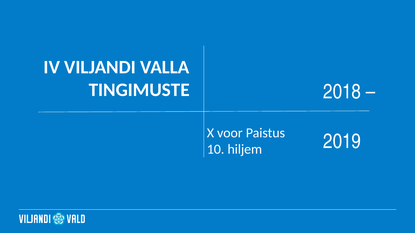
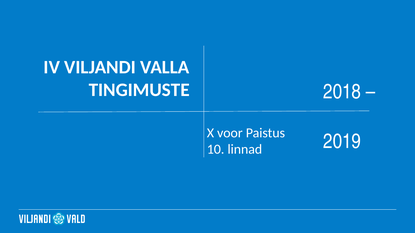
hiljem: hiljem -> linnad (245, 150)
